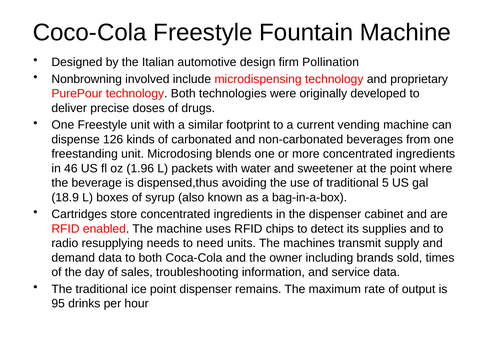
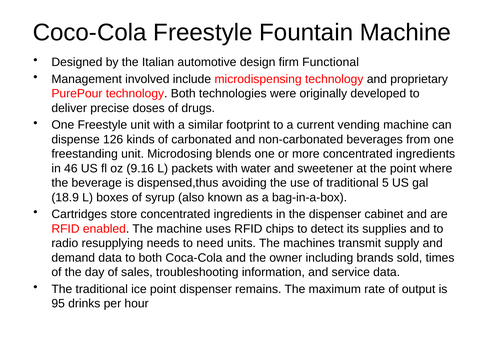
Pollination: Pollination -> Functional (331, 62)
Nonbrowning: Nonbrowning -> Management (87, 79)
1.96: 1.96 -> 9.16 (140, 169)
